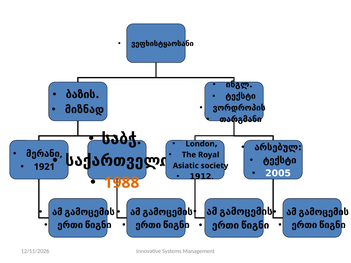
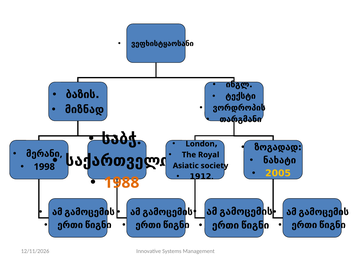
არსებულ: არსებულ -> ზოგადად (278, 147)
ტექსტი: ტექსტი -> ნახატი (280, 160)
1921: 1921 -> 1998 (44, 167)
2005 colour: white -> yellow (278, 173)
